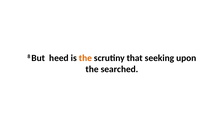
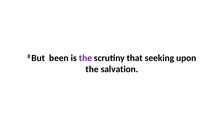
heed: heed -> been (59, 58)
the colour: orange -> purple (85, 58)
searched: searched -> salvation (119, 69)
